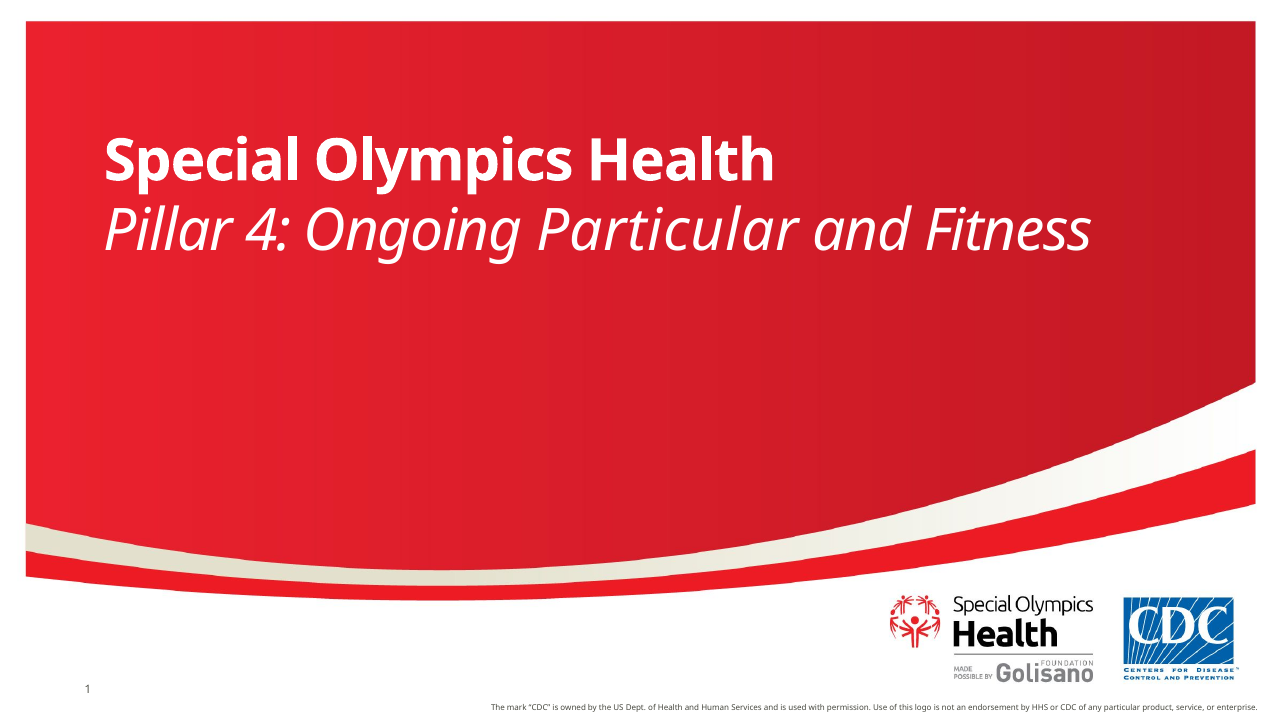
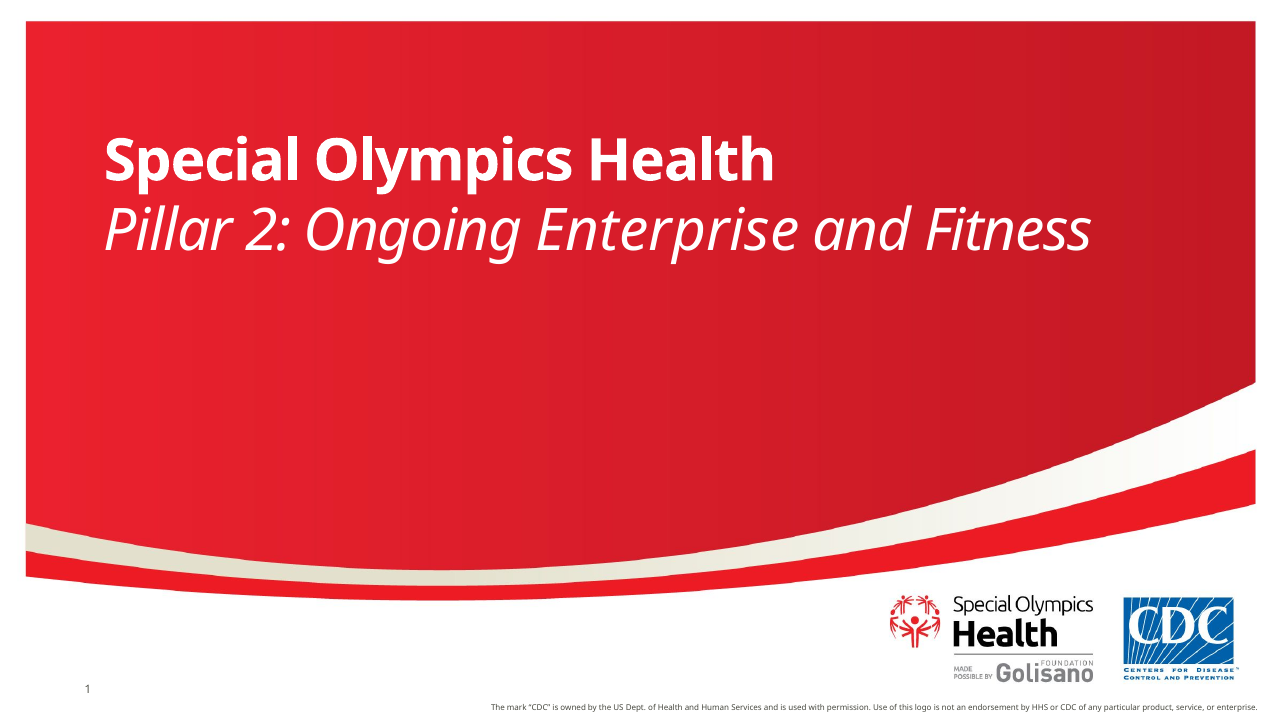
4: 4 -> 2 (269, 231)
Ongoing Particular: Particular -> Enterprise (668, 231)
